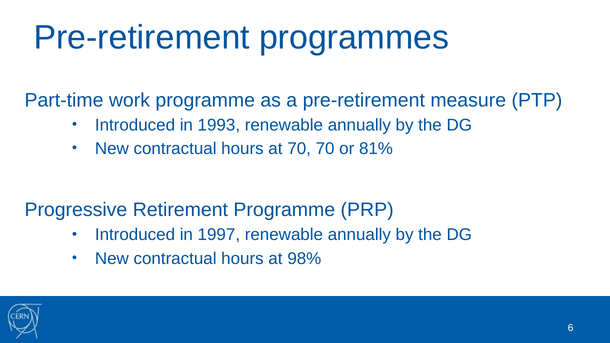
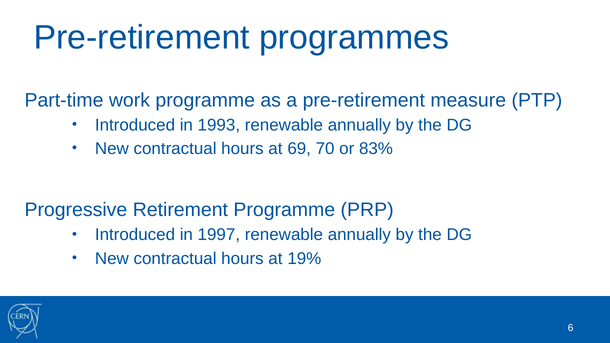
at 70: 70 -> 69 (299, 149)
81%: 81% -> 83% (376, 149)
98%: 98% -> 19% (304, 259)
